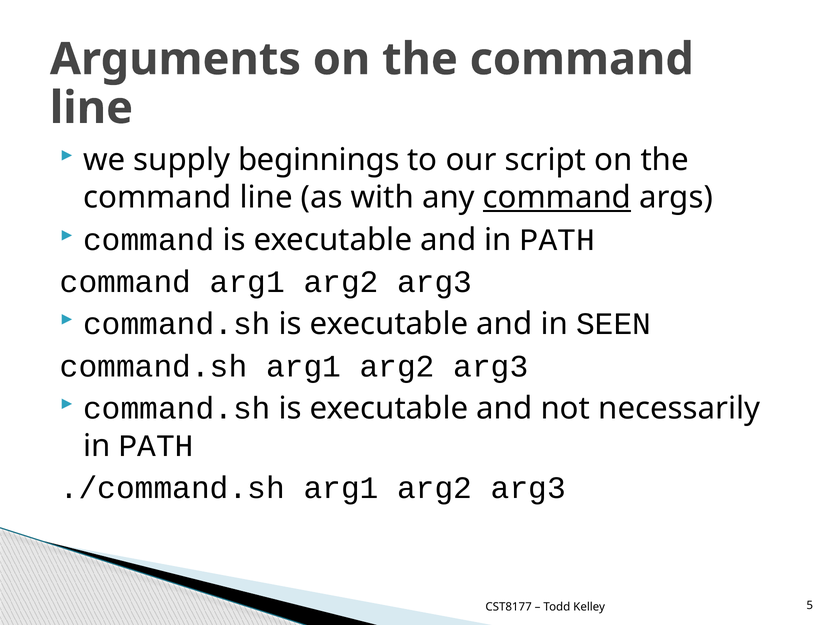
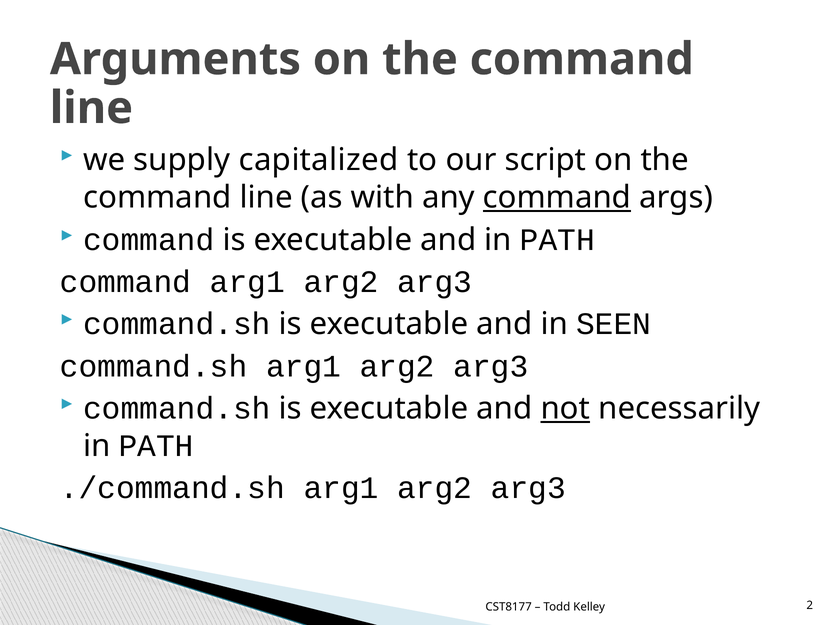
beginnings: beginnings -> capitalized (319, 160)
not underline: none -> present (565, 408)
5: 5 -> 2 (810, 605)
